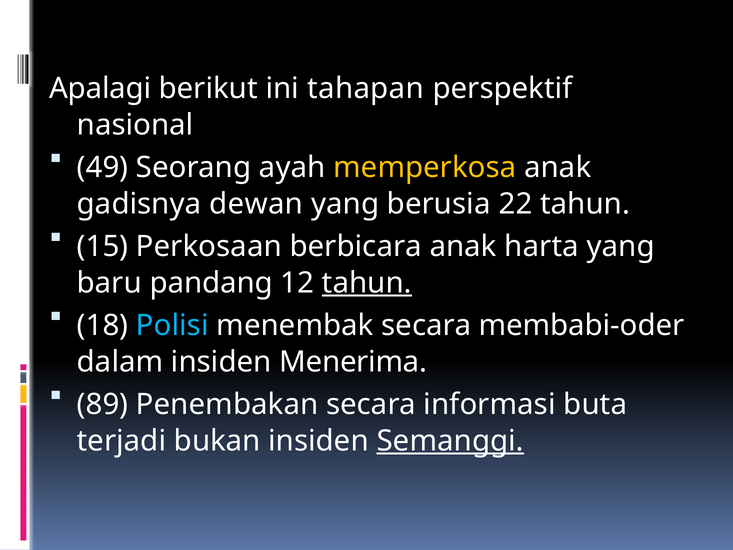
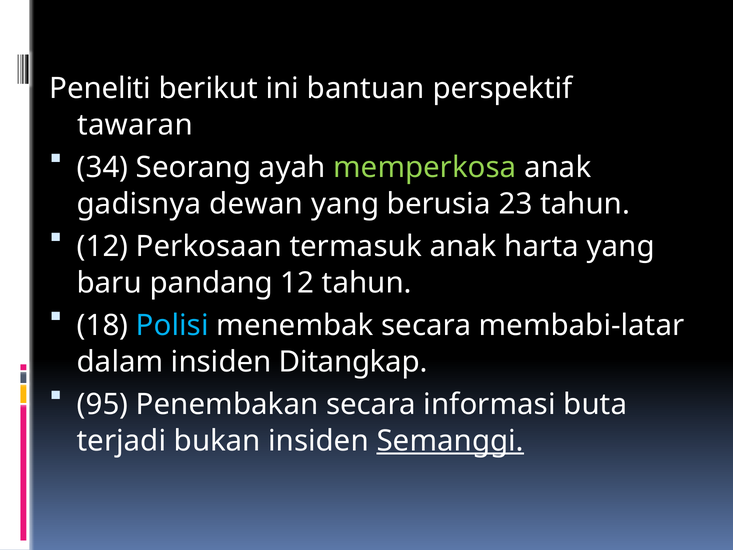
Apalagi: Apalagi -> Peneliti (100, 88)
tahapan: tahapan -> bantuan (366, 88)
nasional: nasional -> tawaran (135, 125)
49: 49 -> 34 (103, 167)
memperkosa colour: yellow -> light green (425, 167)
22: 22 -> 23 (516, 204)
15: 15 -> 12 (103, 246)
berbicara: berbicara -> termasuk (356, 246)
tahun underline: present -> none (367, 283)
membabi-oder: membabi-oder -> membabi-latar (582, 325)
Menerima: Menerima -> Ditangkap (353, 362)
89: 89 -> 95 (103, 404)
